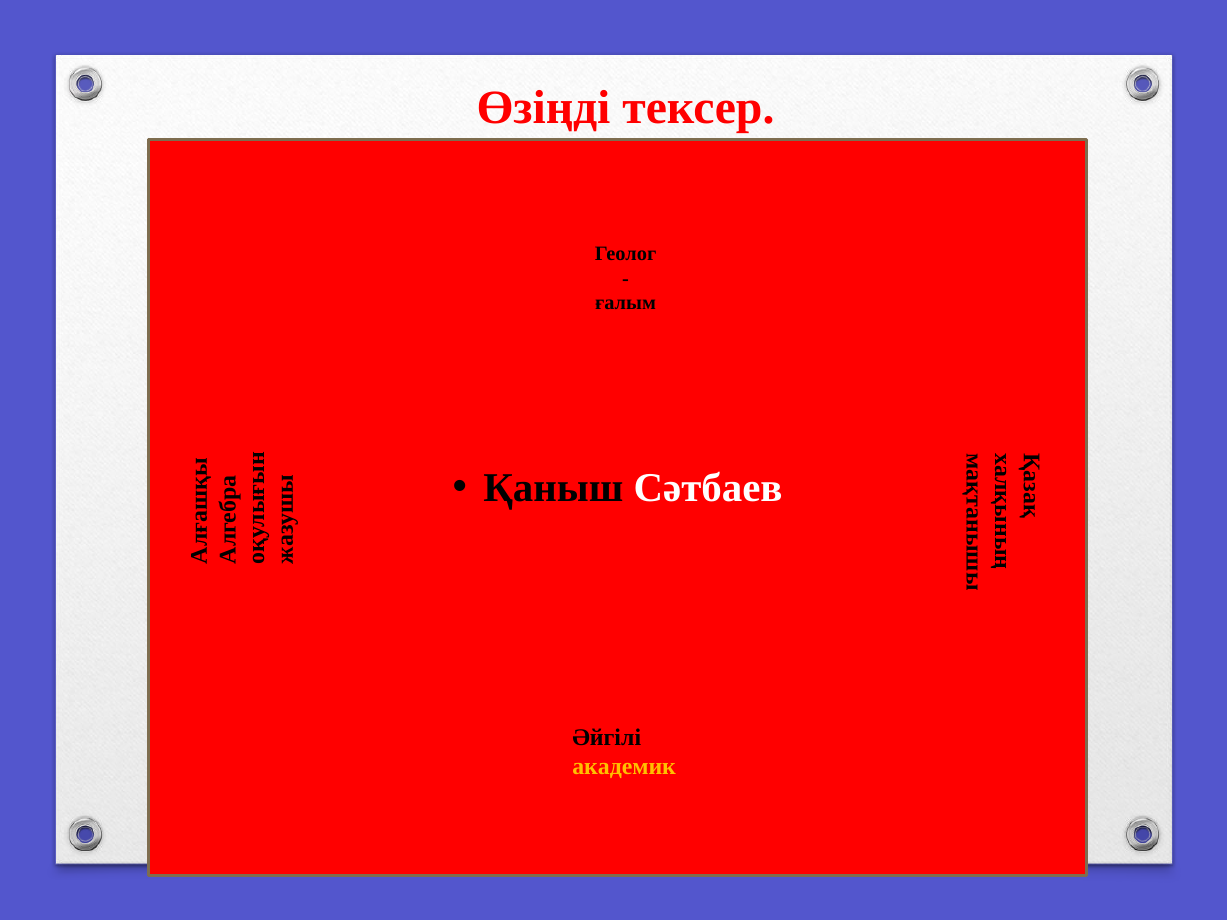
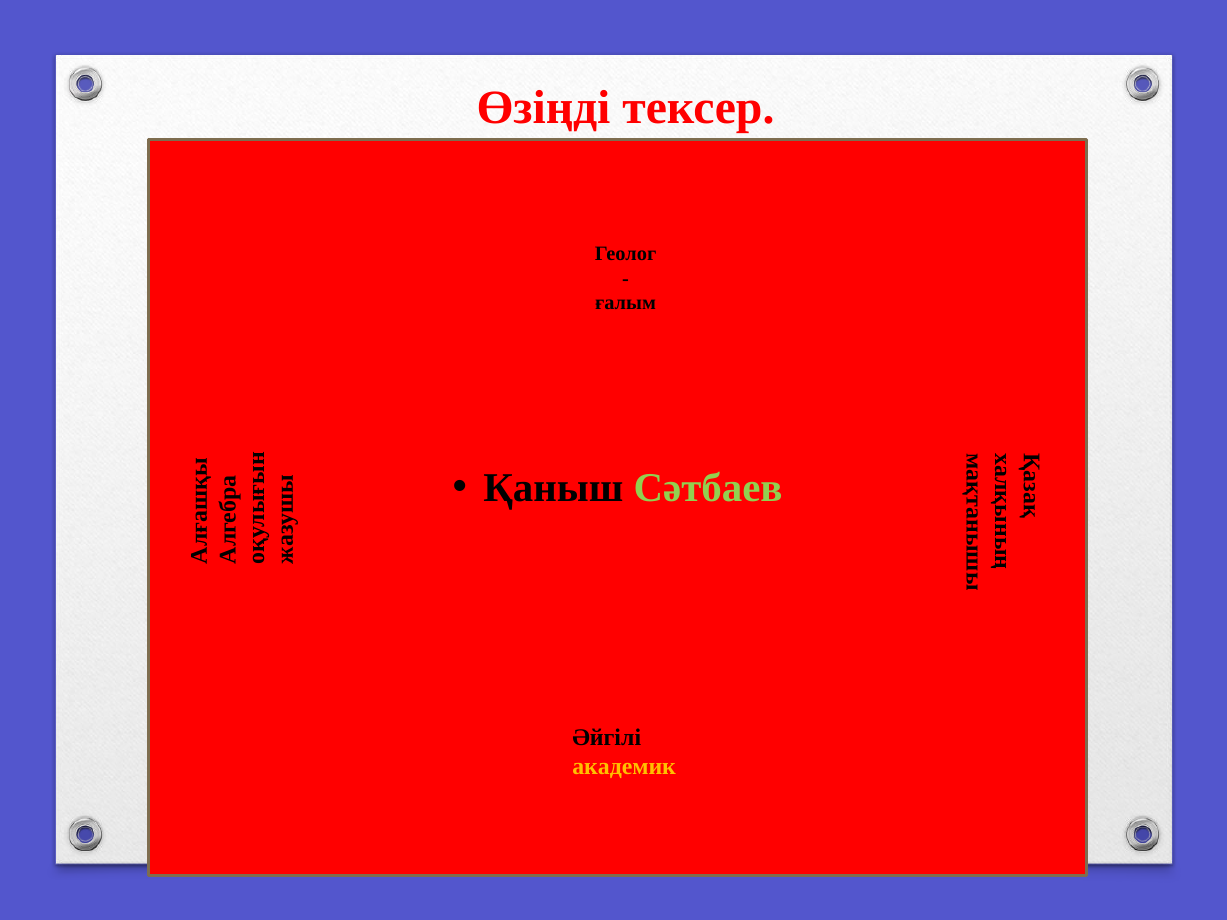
Сәтбаев colour: white -> light green (708, 488)
